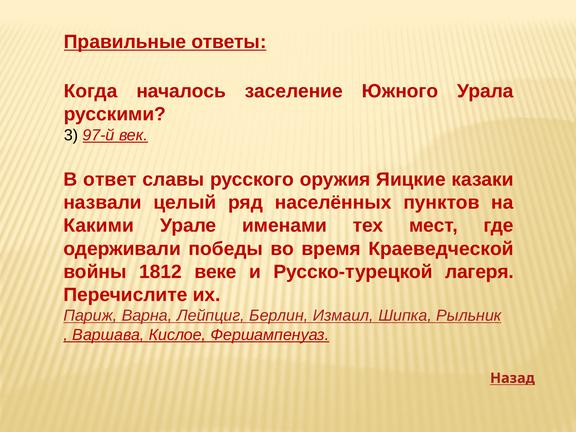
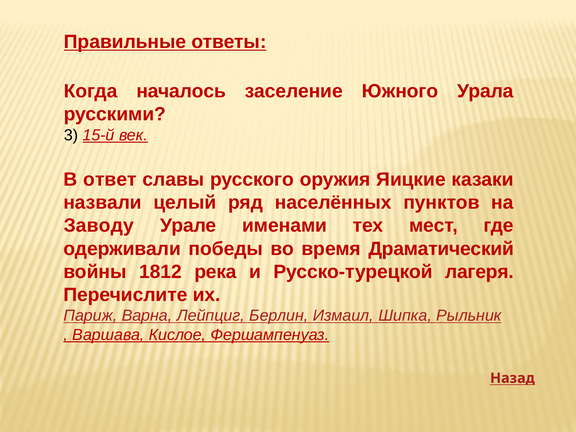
97-й: 97-й -> 15-й (99, 135)
Какими: Какими -> Заводу (99, 226)
Краеведческой: Краеведческой -> Драматический (441, 249)
веке: веке -> река (215, 272)
